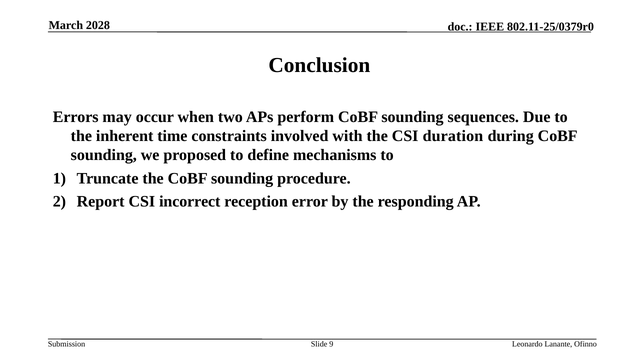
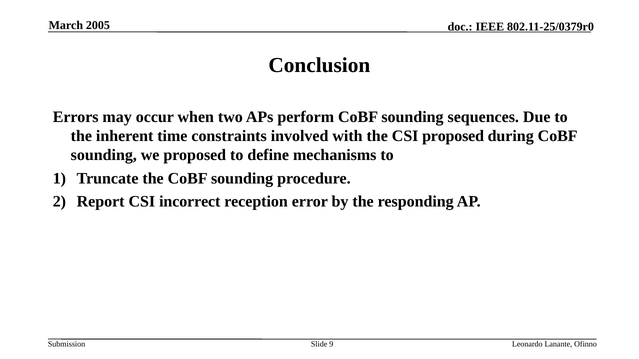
2028: 2028 -> 2005 (98, 25)
CSI duration: duration -> proposed (453, 136)
